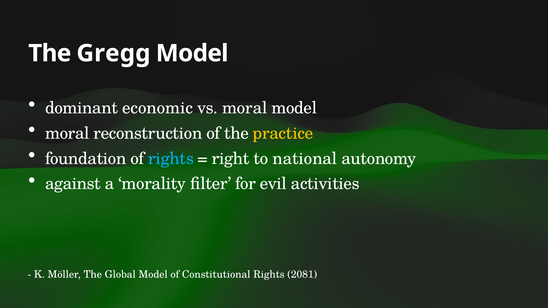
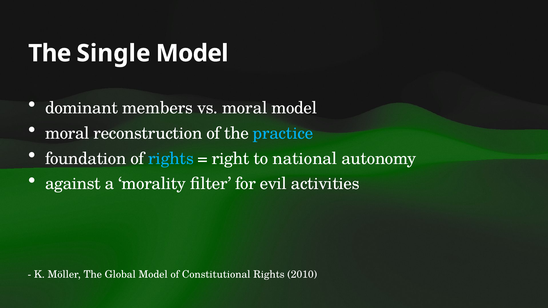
Gregg: Gregg -> Single (113, 53)
economic: economic -> members (158, 108)
practice colour: yellow -> light blue (283, 133)
2081: 2081 -> 2010 (302, 275)
